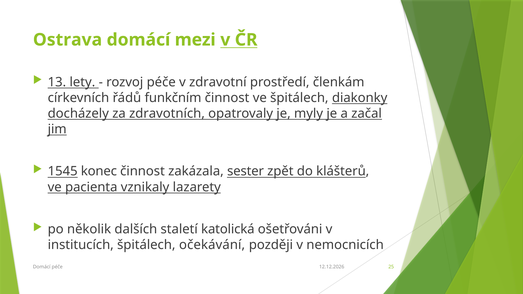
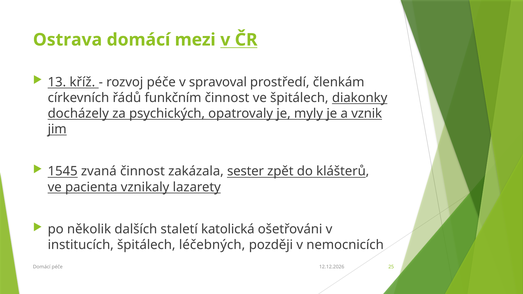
lety: lety -> kříž (82, 82)
zdravotní: zdravotní -> spravoval (218, 82)
zdravotních: zdravotních -> psychických (167, 113)
začal: začal -> vznik (367, 113)
konec: konec -> zvaná (99, 171)
očekávání: očekávání -> léčebných (212, 245)
